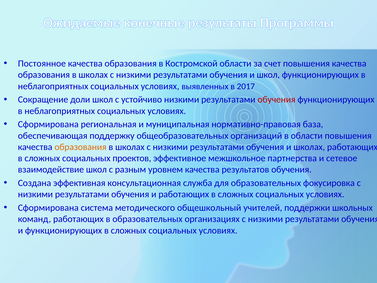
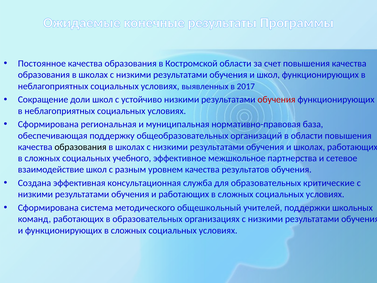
образования colour: orange -> black (81, 147)
проектов: проектов -> учебного (132, 158)
фокусировка: фокусировка -> критические (329, 183)
